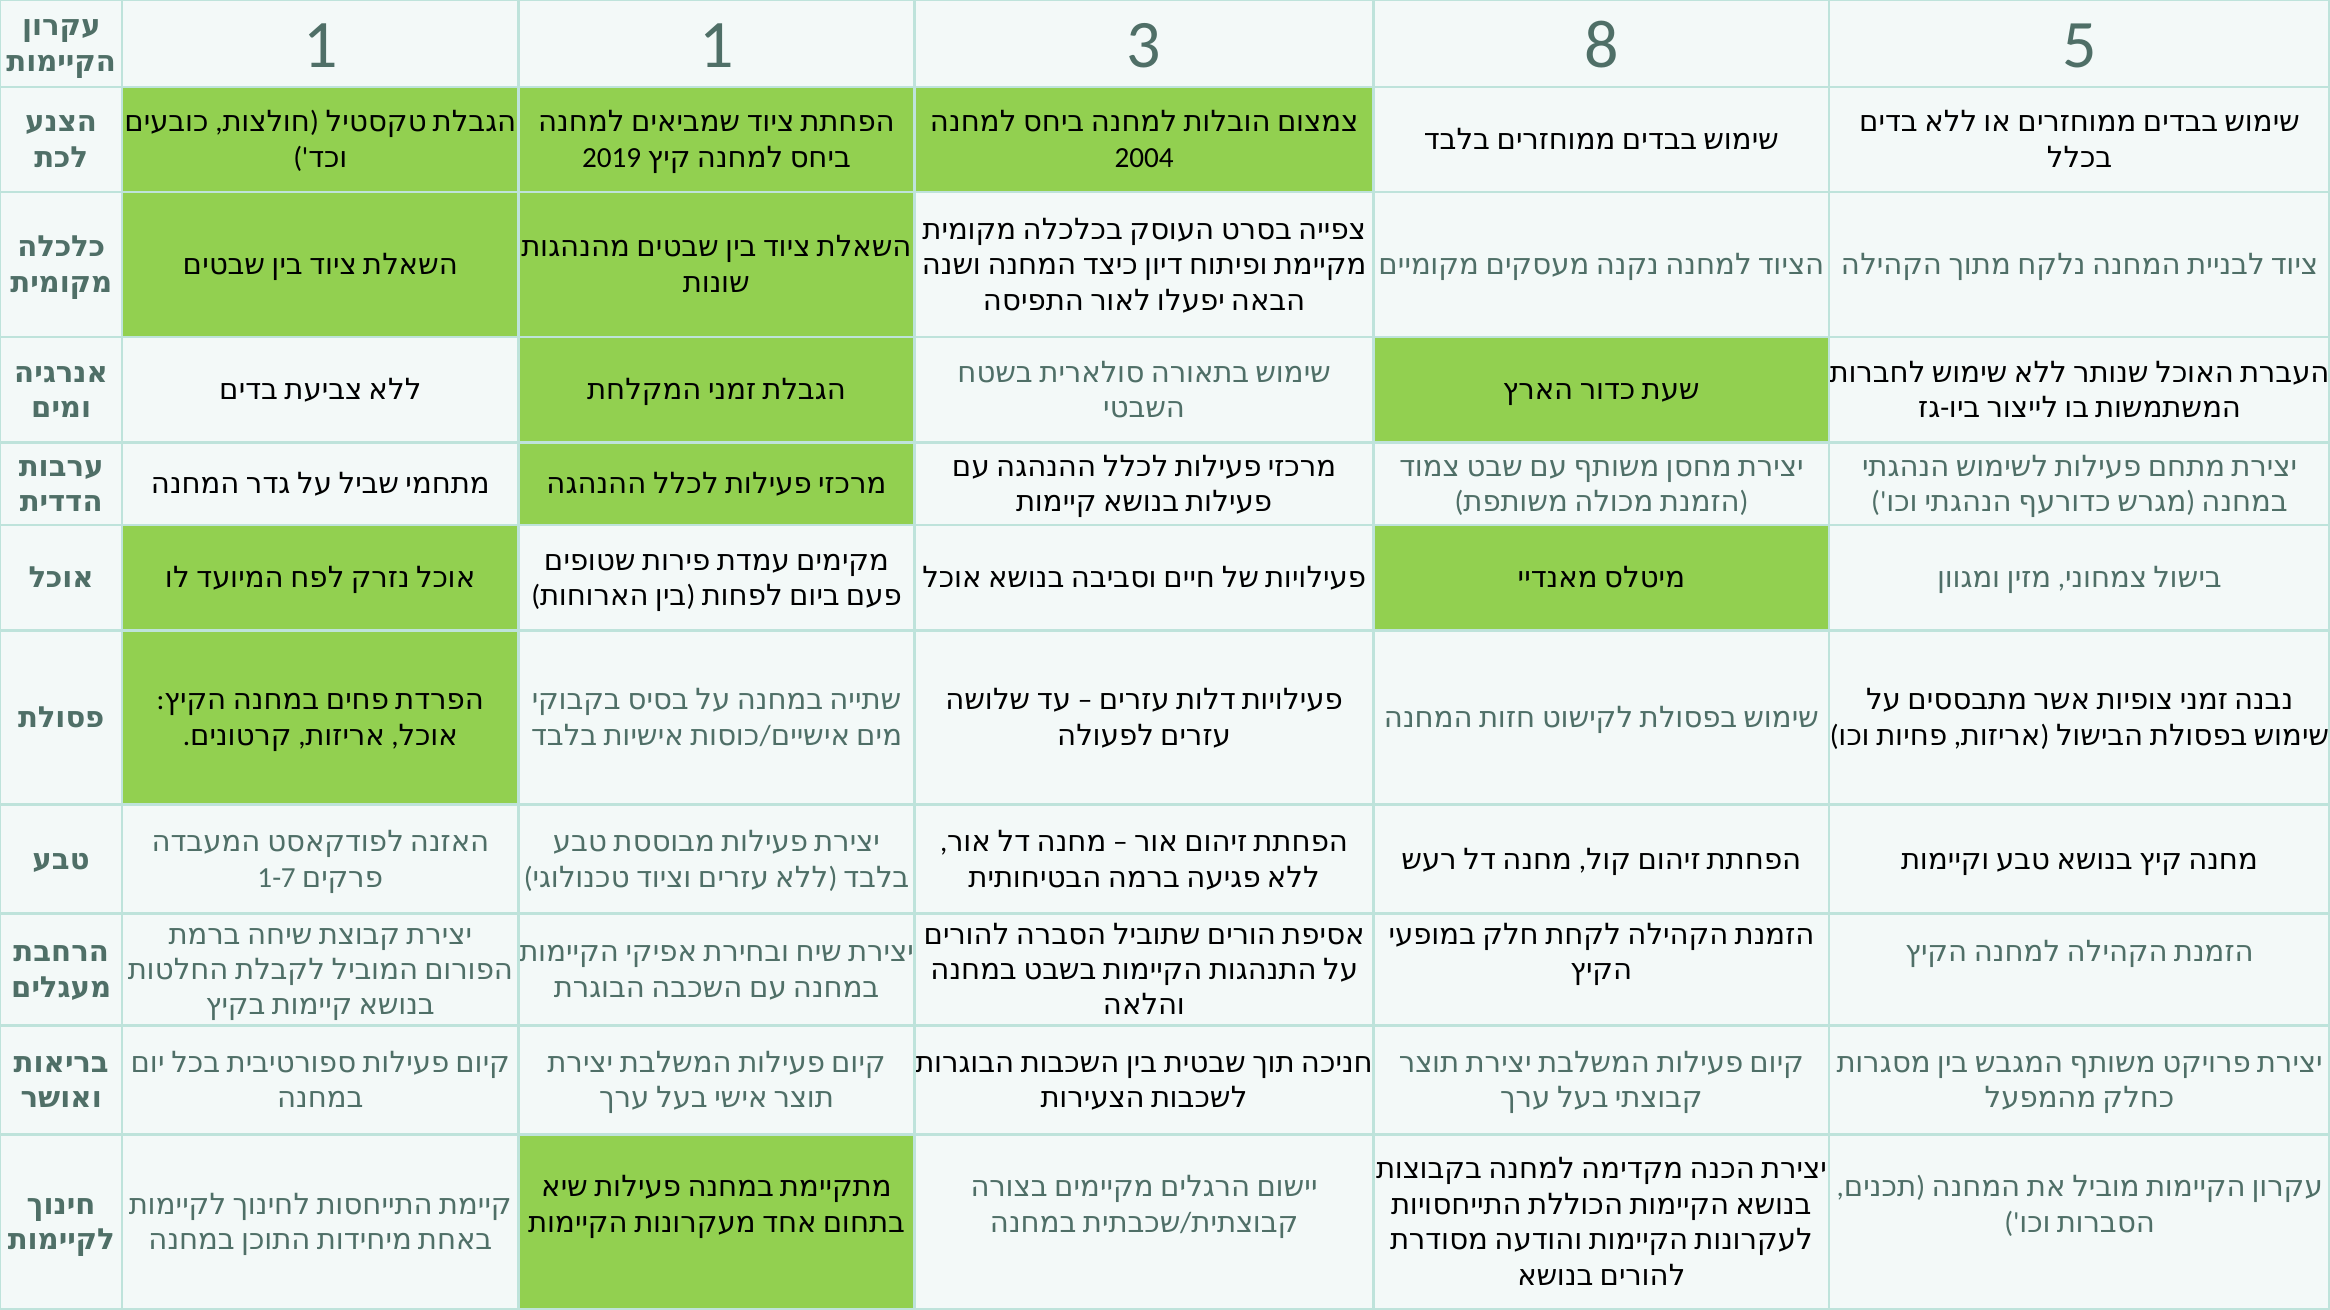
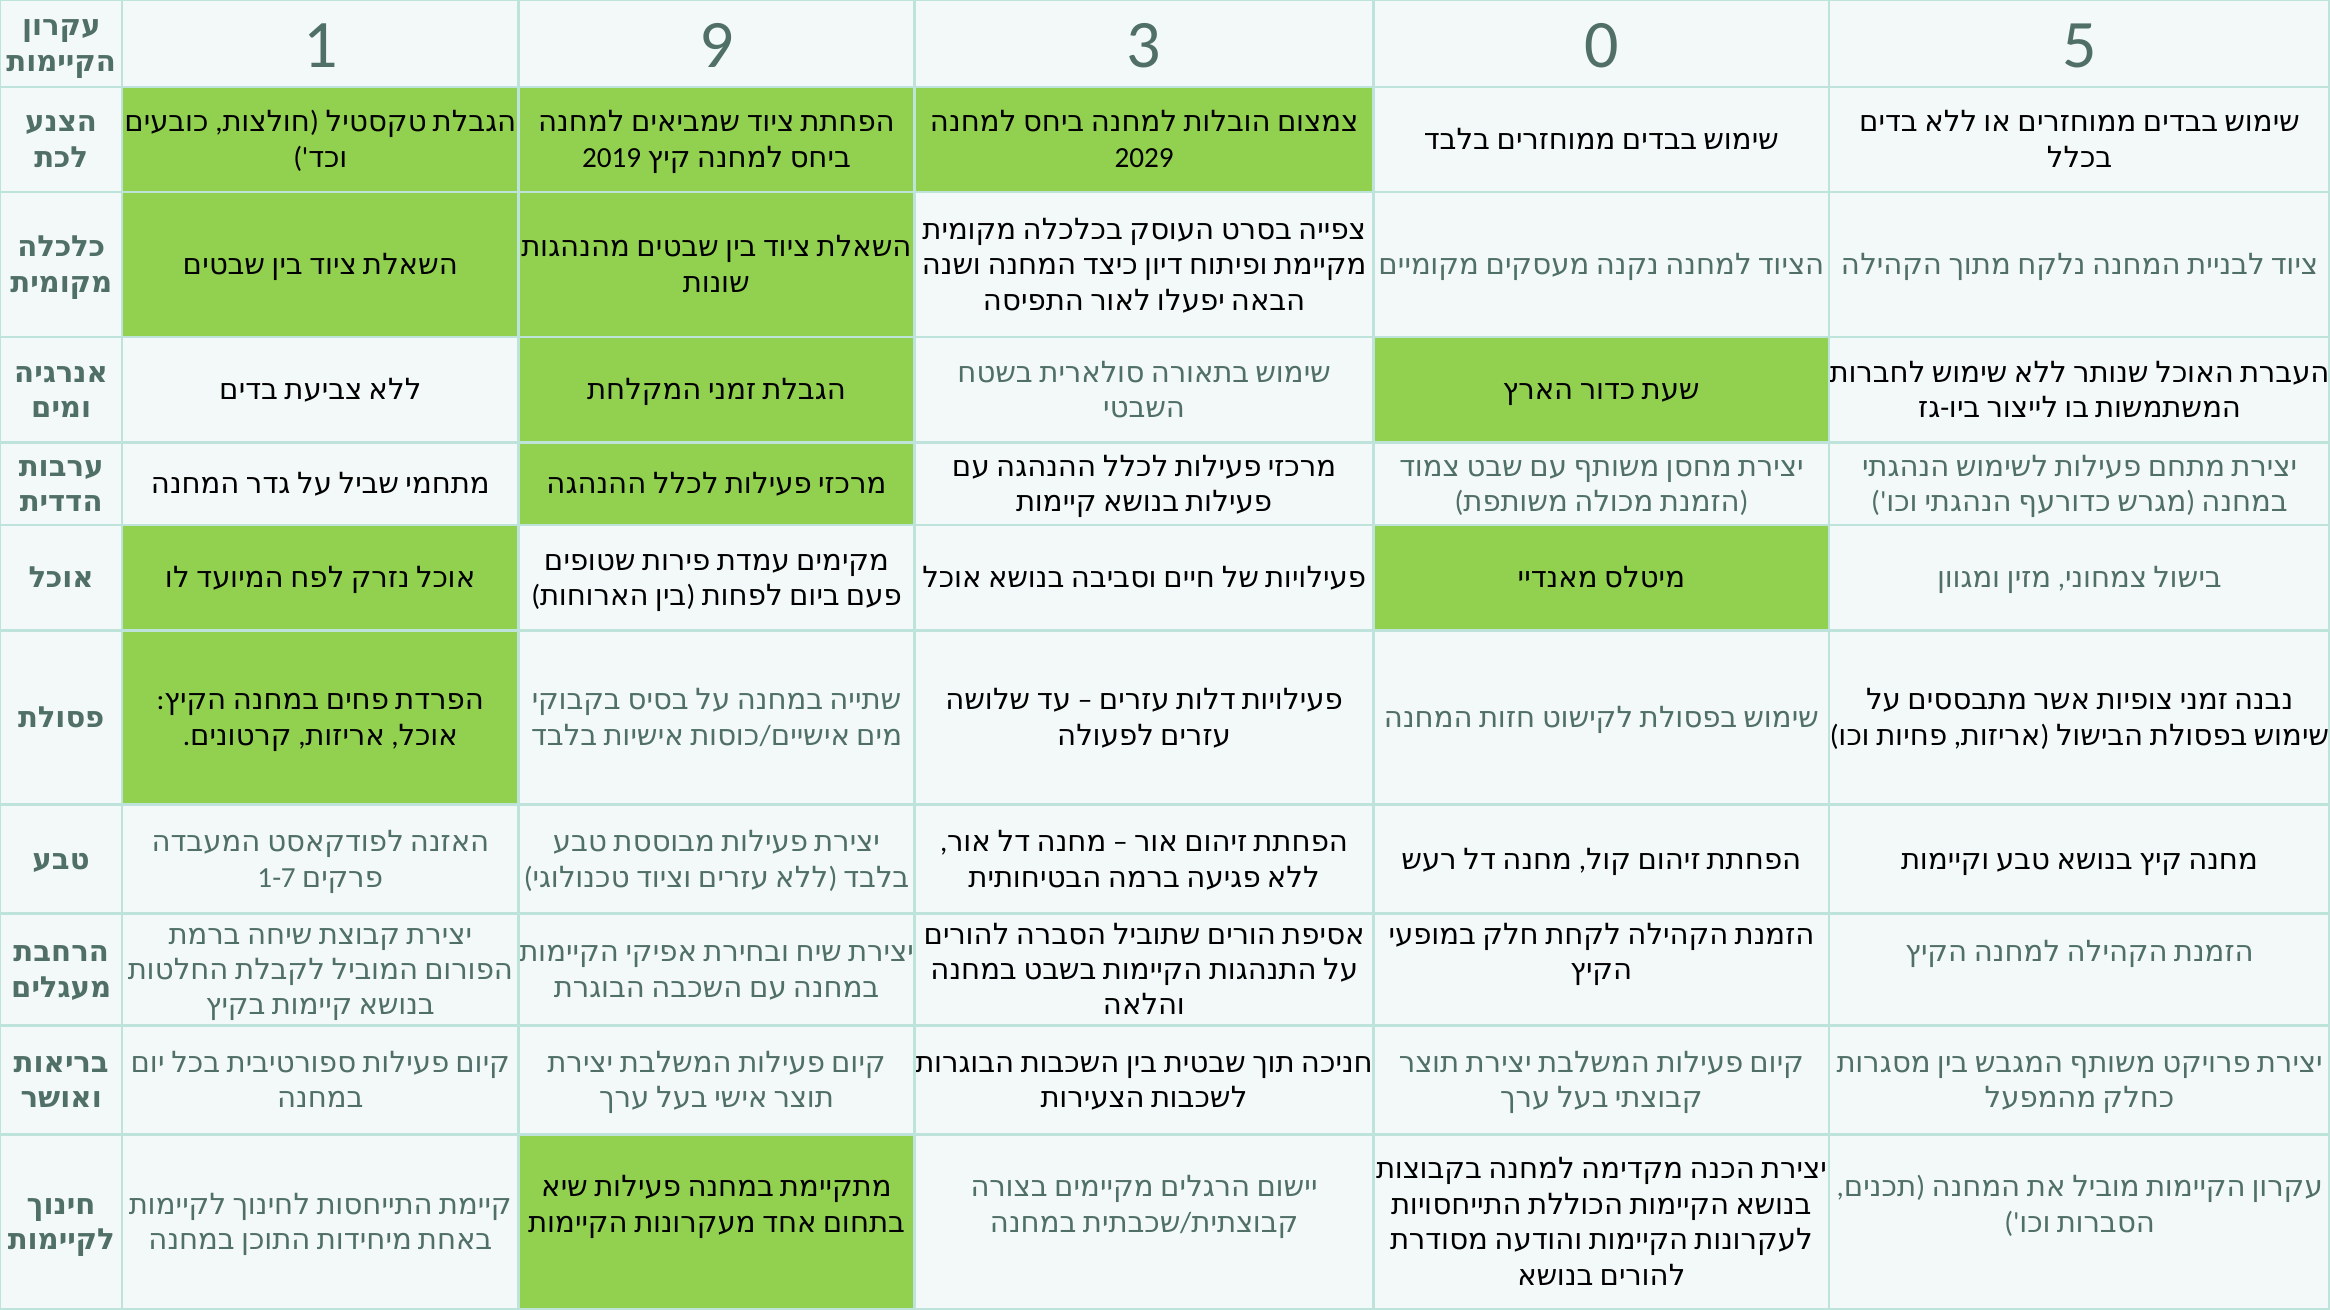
1 1: 1 -> 9 (716, 45)
8: 8 -> 0 (1601, 45)
2004: 2004 -> 2029 (1144, 158)
